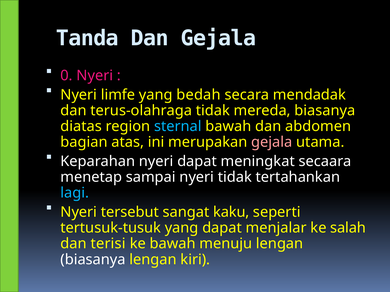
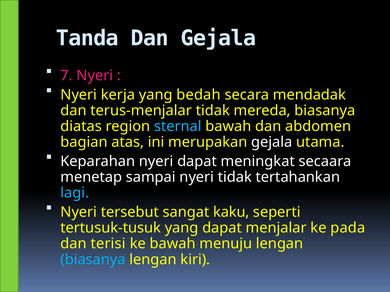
0: 0 -> 7 (67, 76)
limfe: limfe -> kerja (118, 95)
terus-olahraga: terus-olahraga -> terus-menjalar (141, 111)
gejala colour: pink -> white (272, 142)
salah: salah -> pada (348, 228)
biasanya colour: white -> light blue (93, 260)
